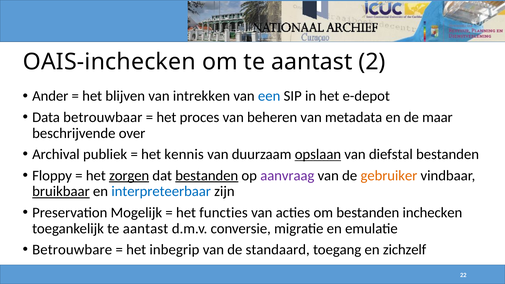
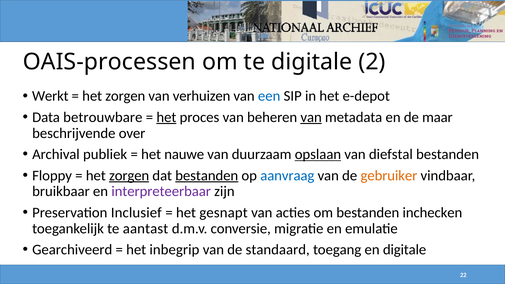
OAIS-inchecken: OAIS-inchecken -> OAIS-processen (109, 62)
om te aantast: aantast -> digitale (312, 62)
Ander: Ander -> Werkt (50, 96)
blijven: blijven -> zorgen (125, 96)
intrekken: intrekken -> verhuizen (202, 96)
betrouwbaar: betrouwbaar -> betrouwbare (103, 117)
het underline: none -> present (166, 117)
van underline: none -> present (311, 117)
kennis: kennis -> nauwe (184, 154)
aanvraag colour: purple -> blue (287, 176)
bruikbaar underline: present -> none (61, 191)
interpreteerbaar colour: blue -> purple (161, 191)
Mogelijk: Mogelijk -> Inclusief (136, 213)
functies: functies -> gesnapt (224, 213)
Betrouwbare: Betrouwbare -> Gearchiveerd (72, 250)
en zichzelf: zichzelf -> digitale (405, 250)
